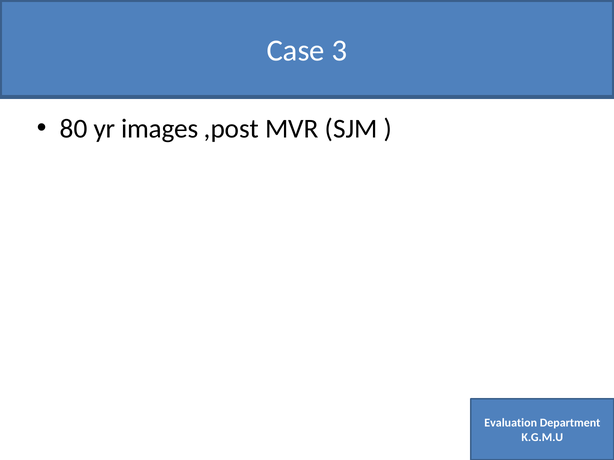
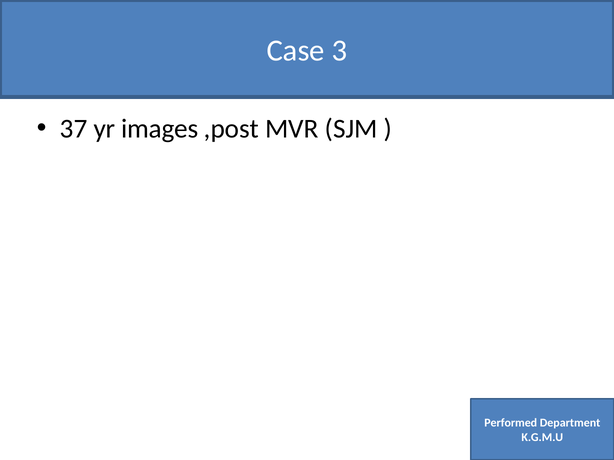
80: 80 -> 37 (74, 129)
Evaluation: Evaluation -> Performed (511, 423)
